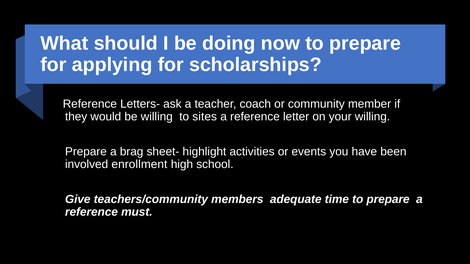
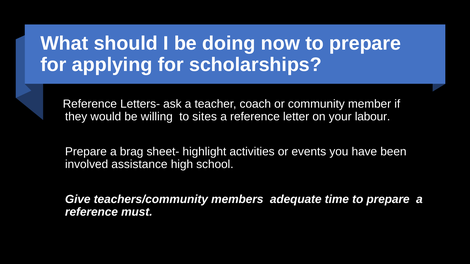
your willing: willing -> labour (373, 117)
enrollment: enrollment -> assistance (139, 165)
